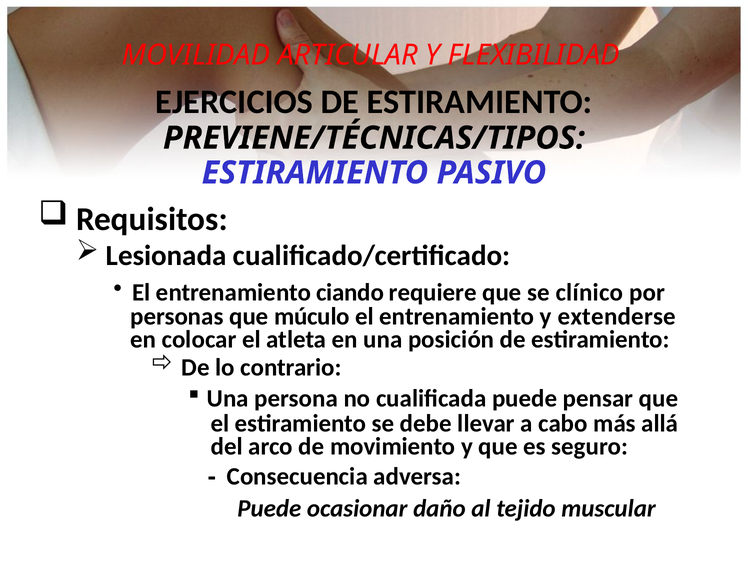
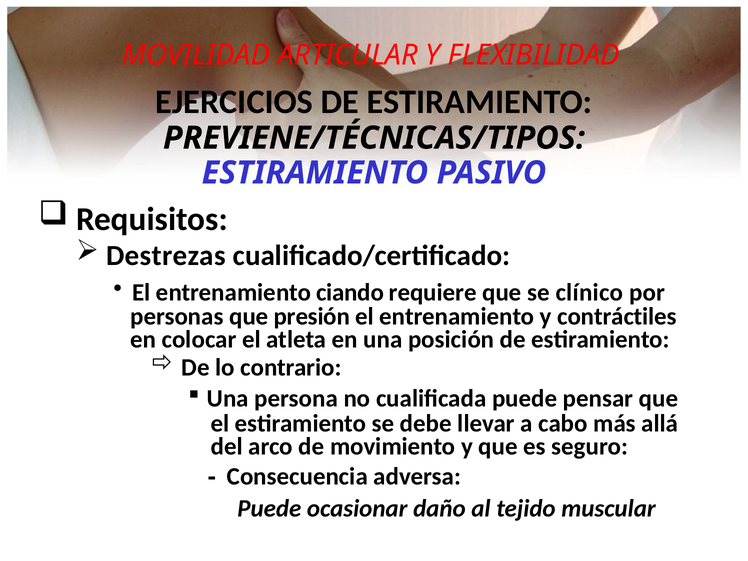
Lesionada: Lesionada -> Destrezas (166, 255)
múculo: múculo -> presión (312, 317)
extenderse: extenderse -> contráctiles (617, 317)
